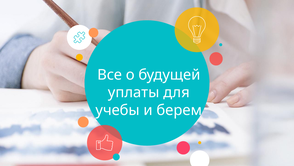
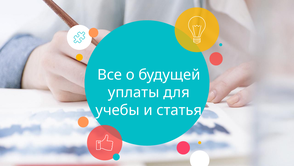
берем: берем -> статья (179, 110)
